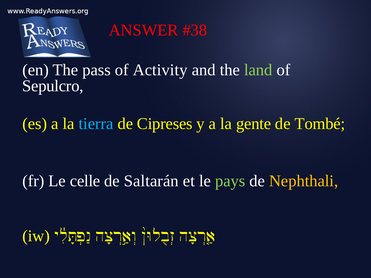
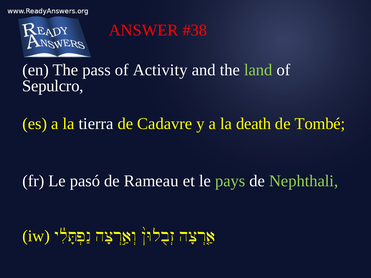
tierra colour: light blue -> white (96, 124)
Cipreses: Cipreses -> Cadavre (165, 124)
gente: gente -> death (254, 124)
celle: celle -> pasó (85, 181)
Saltarán: Saltarán -> Rameau (151, 181)
Nephthali colour: yellow -> light green (304, 181)
